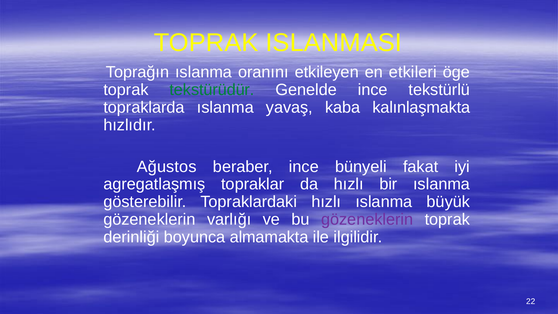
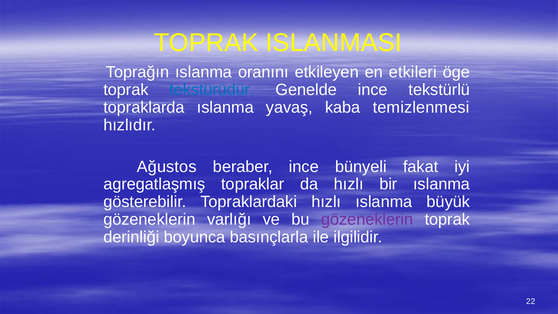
tekstürüdür colour: green -> blue (212, 90)
kalınlaşmakta: kalınlaşmakta -> temizlenmesi (421, 107)
almamakta: almamakta -> basınçlarla (269, 237)
